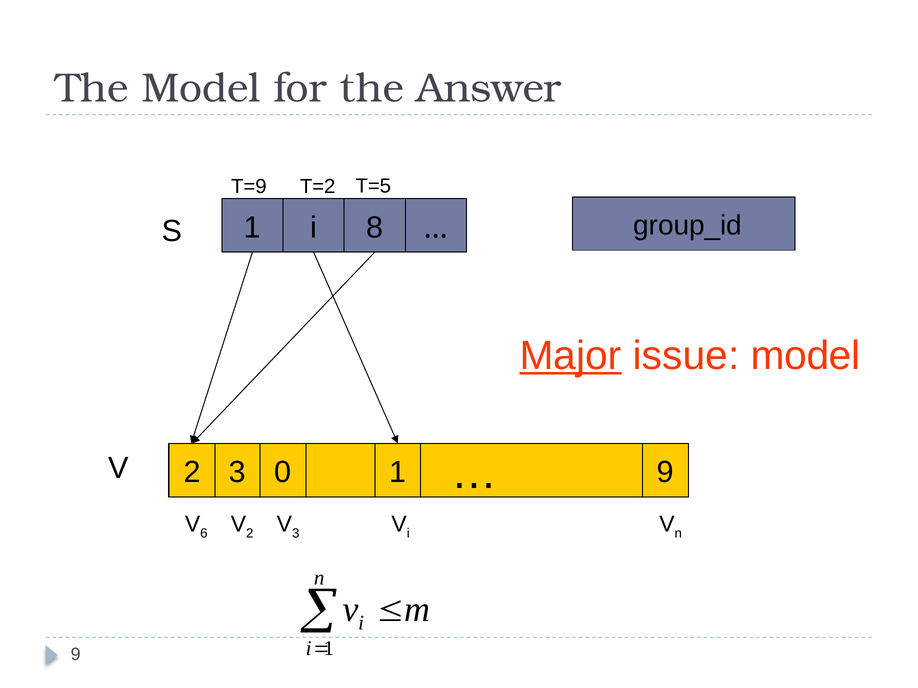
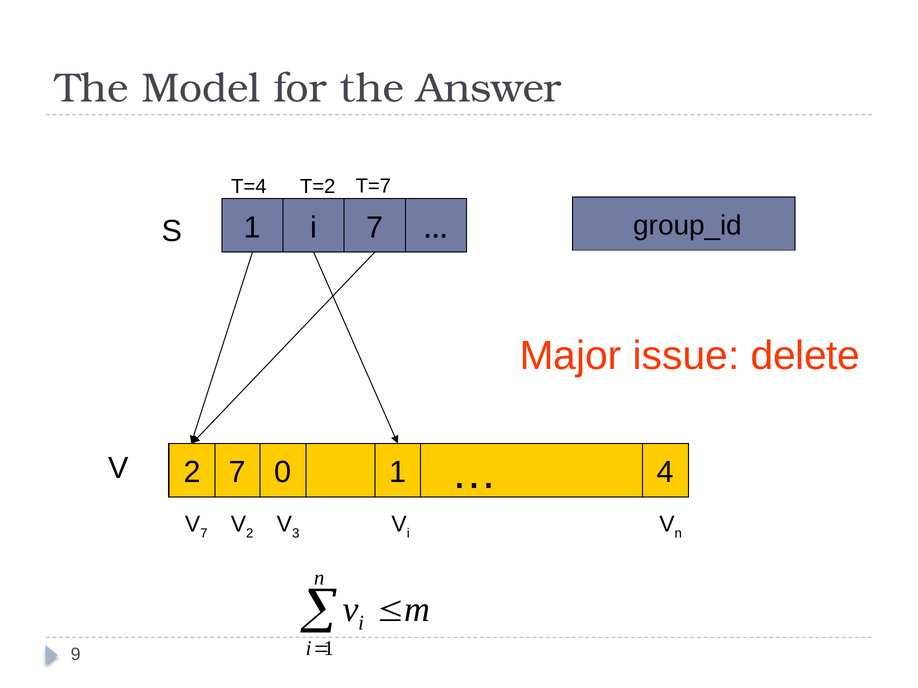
T=9: T=9 -> T=4 (249, 186)
T=5: T=5 -> T=7 (373, 186)
S 8: 8 -> 7 (375, 228)
Major underline: present -> none (571, 356)
issue model: model -> delete (805, 356)
3: 3 -> 7 (237, 473)
0 9: 9 -> 4 (665, 473)
6: 6 -> 7 (204, 534)
